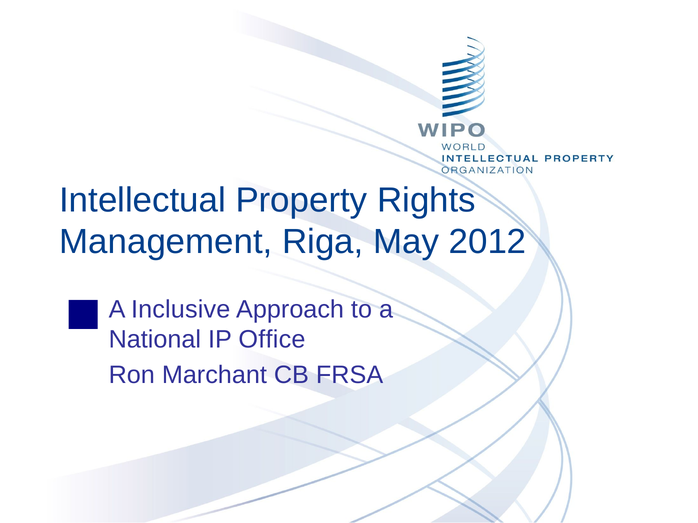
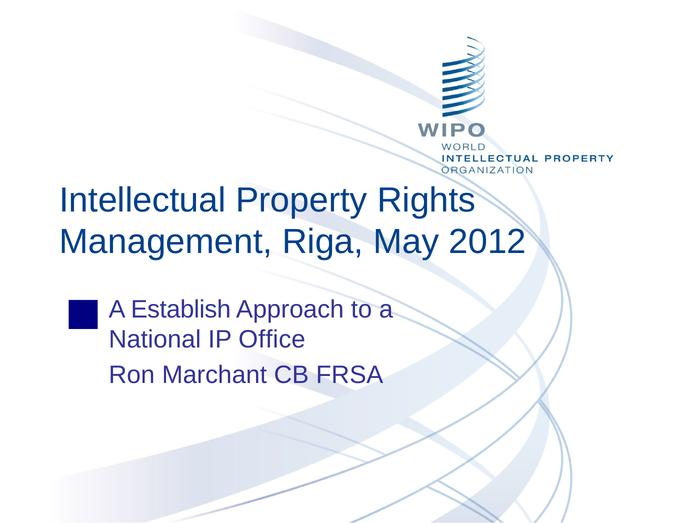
Inclusive: Inclusive -> Establish (181, 310)
